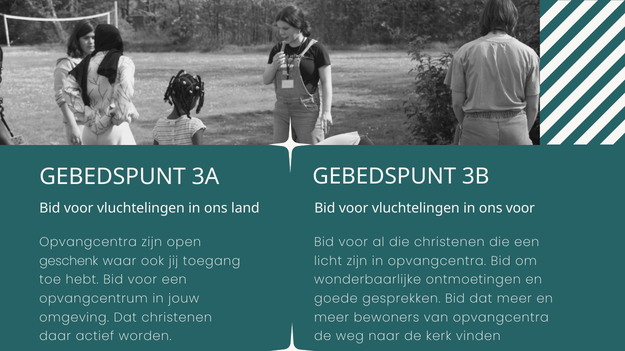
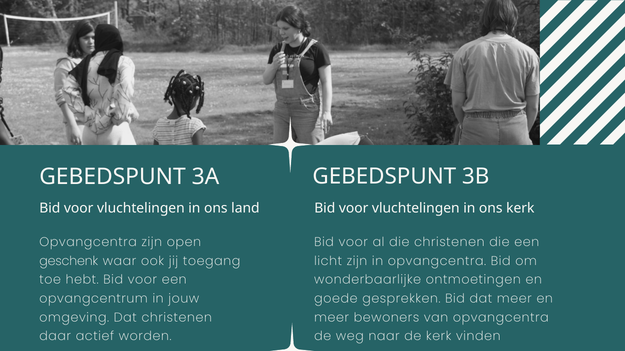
ons voor: voor -> kerk (520, 208)
